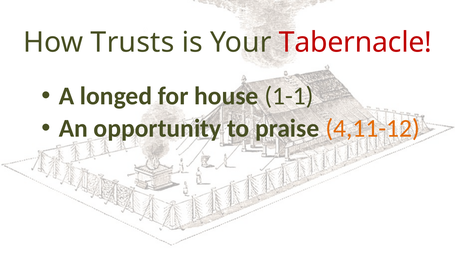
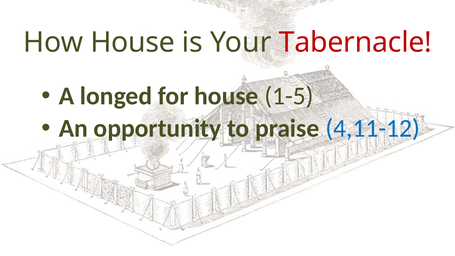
How Trusts: Trusts -> House (133, 42)
1-1: 1-1 -> 1-5 (289, 96)
4,11-12 colour: orange -> blue (373, 128)
